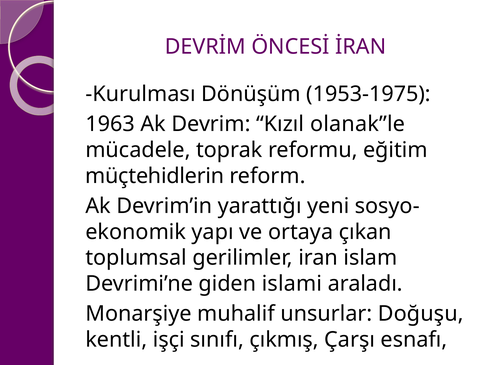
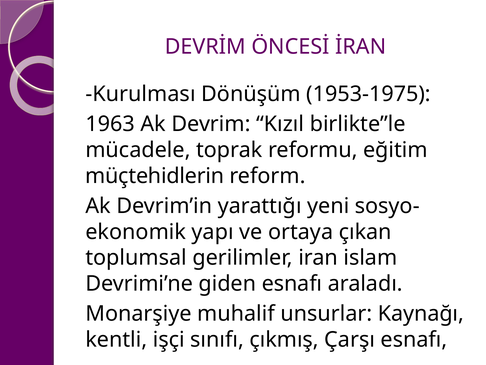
olanak”le: olanak”le -> birlikte”le (358, 124)
giden islami: islami -> esnafı (292, 283)
Doğuşu: Doğuşu -> Kaynağı (421, 313)
